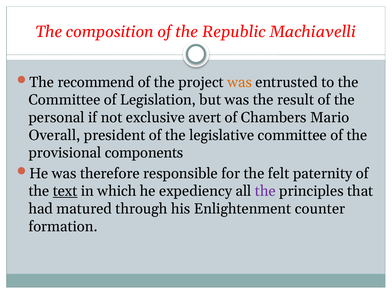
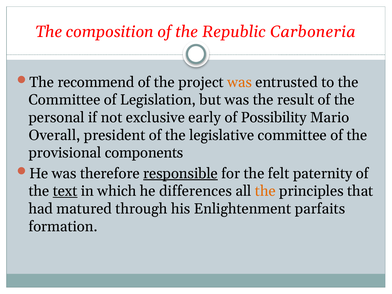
Machiavelli: Machiavelli -> Carboneria (313, 32)
avert: avert -> early (205, 118)
Chambers: Chambers -> Possibility (274, 118)
responsible underline: none -> present (181, 173)
expediency: expediency -> differences (196, 191)
the colour: purple -> orange (265, 191)
counter: counter -> parfaits (320, 209)
